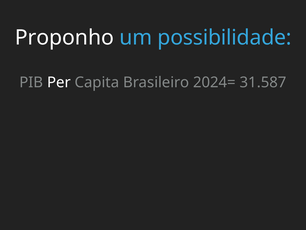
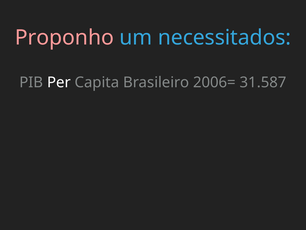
Proponho colour: white -> pink (64, 38)
possibilidade: possibilidade -> necessitados (224, 38)
2024=: 2024= -> 2006= (214, 82)
